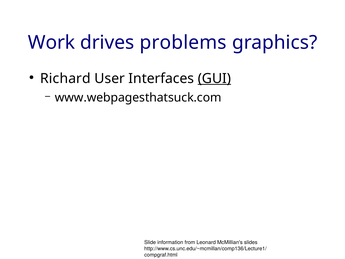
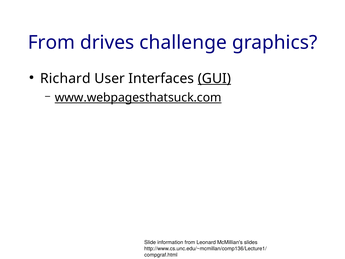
Work: Work -> From (51, 42)
problems: problems -> challenge (183, 42)
www.webpagesthatsuck.com underline: none -> present (138, 97)
